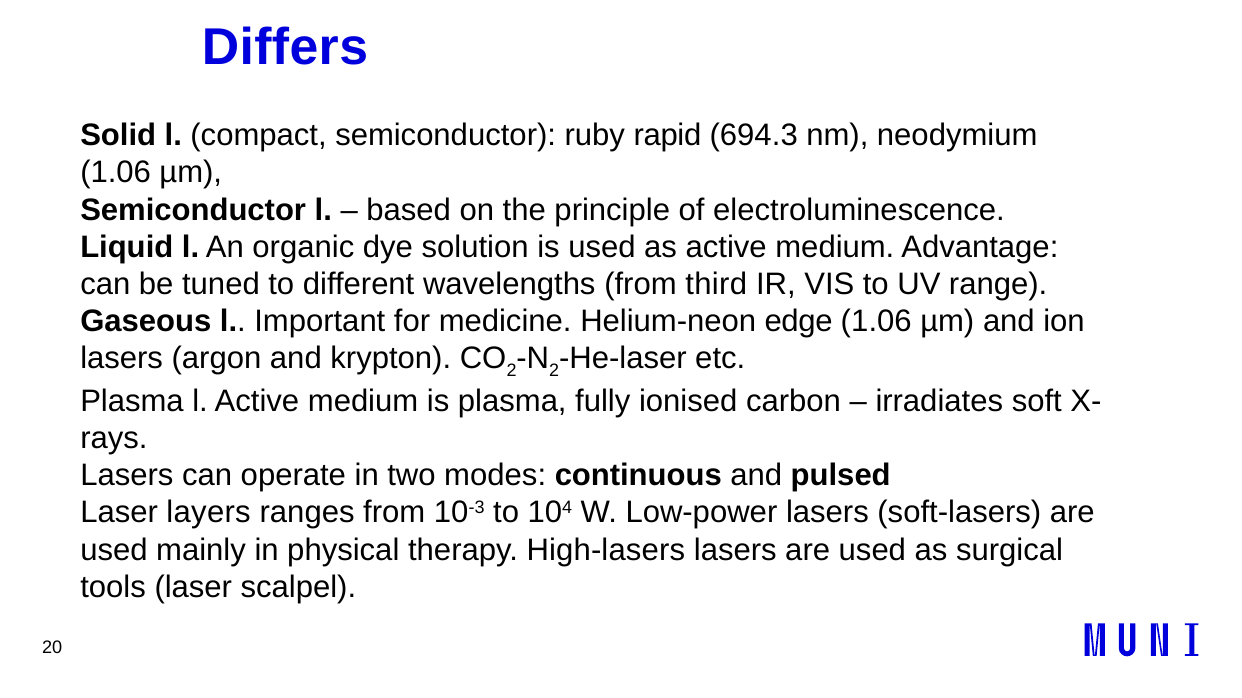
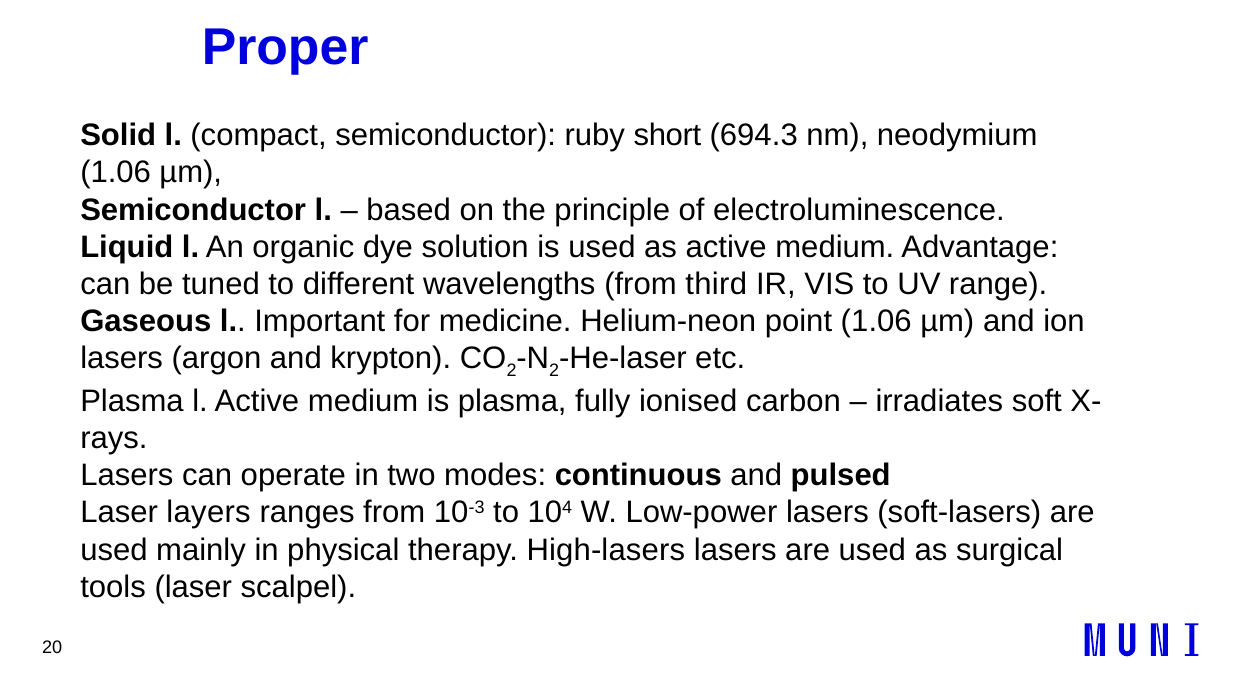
Differs: Differs -> Proper (285, 47)
rapid: rapid -> short (667, 135)
edge: edge -> point (798, 322)
